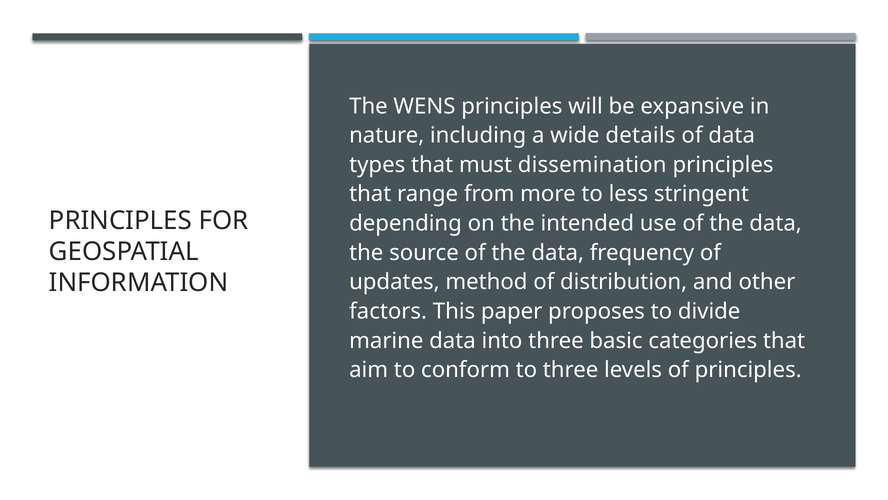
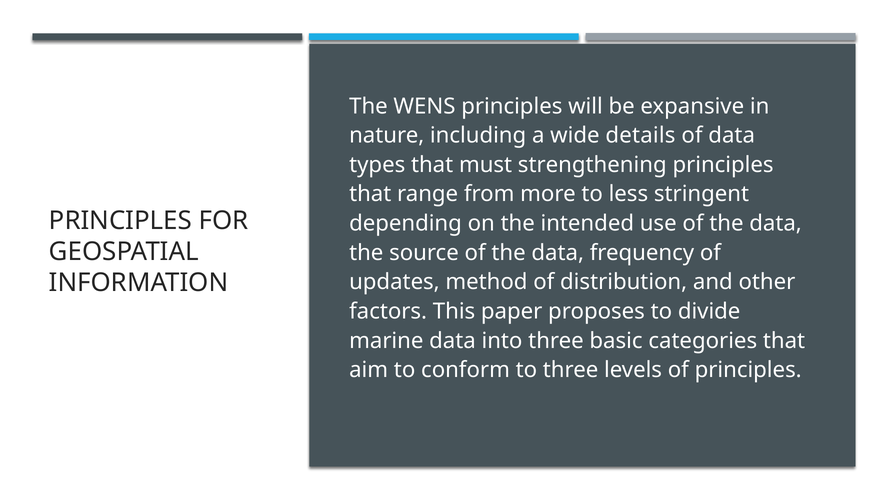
dissemination: dissemination -> strengthening (592, 165)
